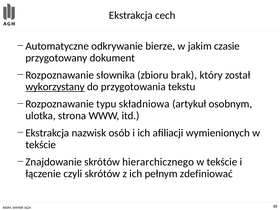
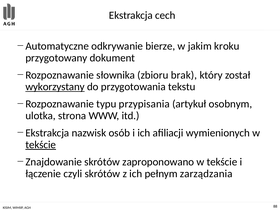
czasie: czasie -> kroku (227, 46)
składniowa: składniowa -> przypisania (144, 104)
tekście underline: none -> present (41, 145)
hierarchicznego: hierarchicznego -> zaproponowano (158, 162)
zdefiniować: zdefiniować -> zarządzania (206, 174)
